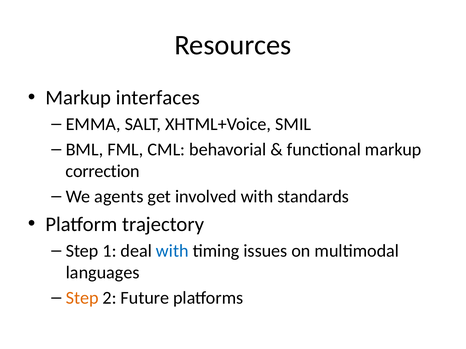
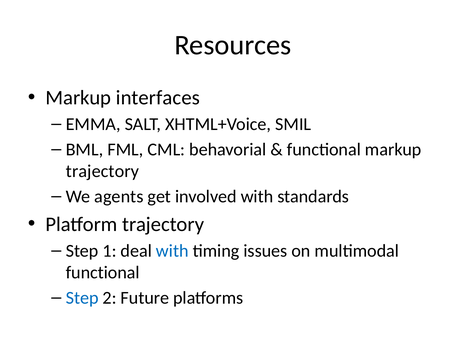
correction: correction -> trajectory (102, 172)
languages: languages -> functional (103, 273)
Step colour: orange -> blue (82, 298)
